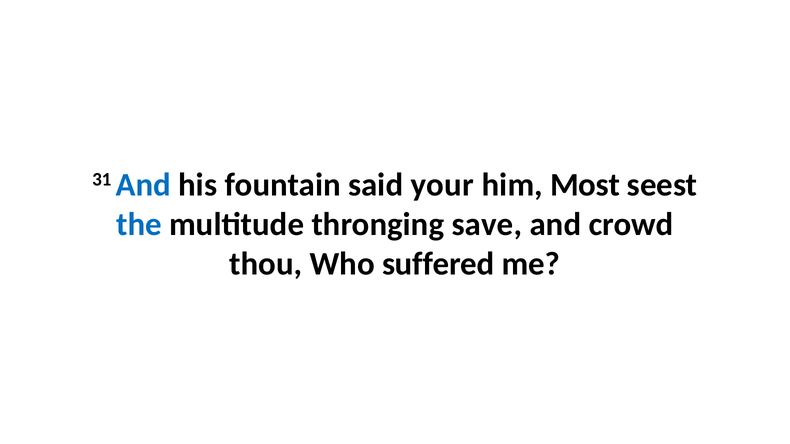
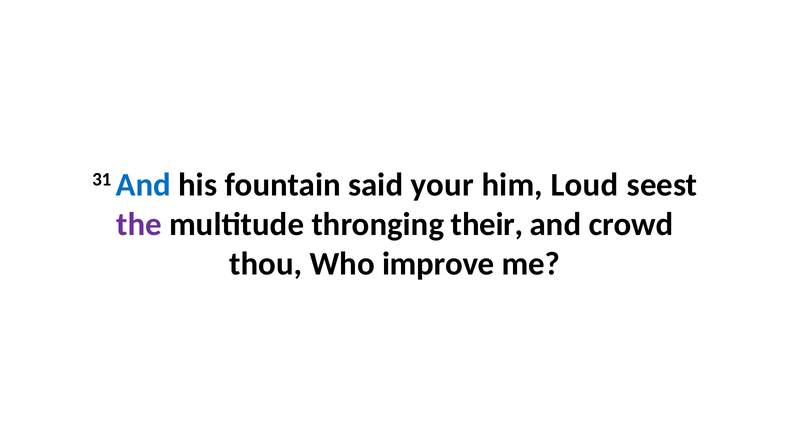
Most: Most -> Loud (585, 185)
the colour: blue -> purple (139, 224)
save: save -> their (487, 224)
suffered: suffered -> improve (438, 264)
